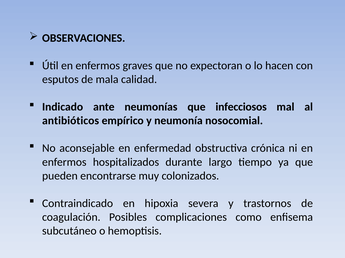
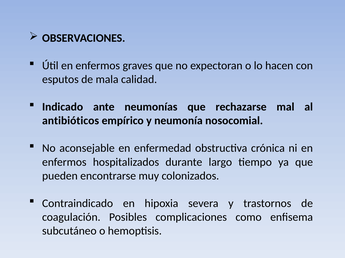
infecciosos: infecciosos -> rechazarse (241, 107)
